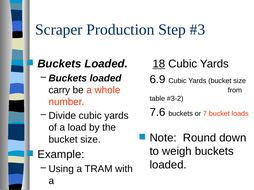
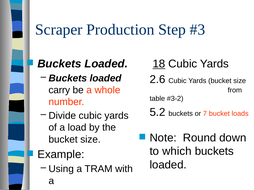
6.9: 6.9 -> 2.6 (157, 80)
7.6: 7.6 -> 5.2 (157, 112)
weigh: weigh -> which (177, 152)
